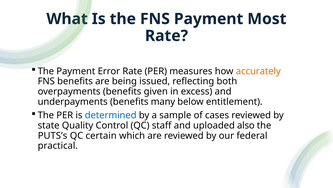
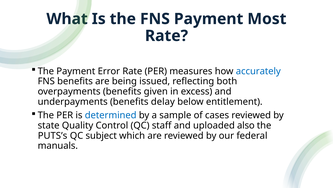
accurately colour: orange -> blue (258, 71)
many: many -> delay (163, 101)
certain: certain -> subject (101, 135)
practical: practical -> manuals (58, 145)
